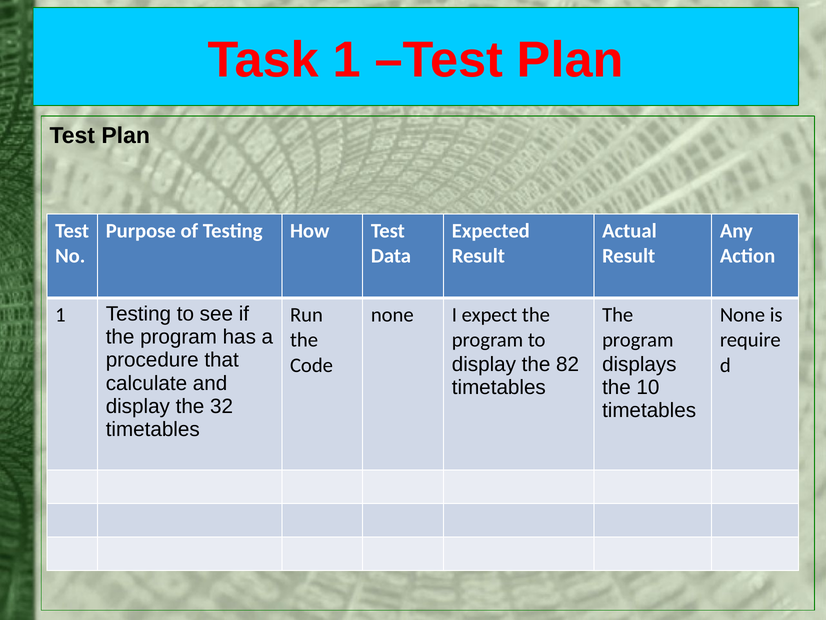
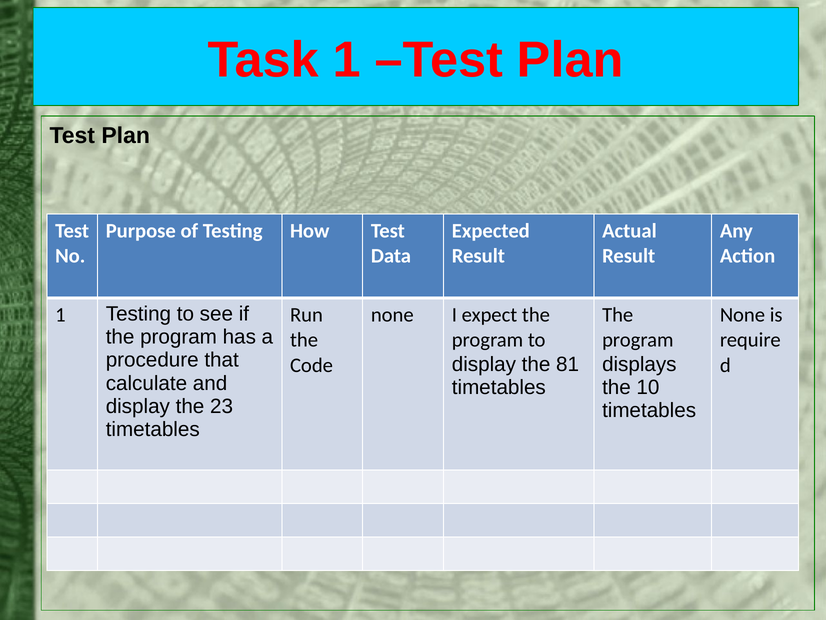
82: 82 -> 81 (568, 364)
32: 32 -> 23 (221, 406)
